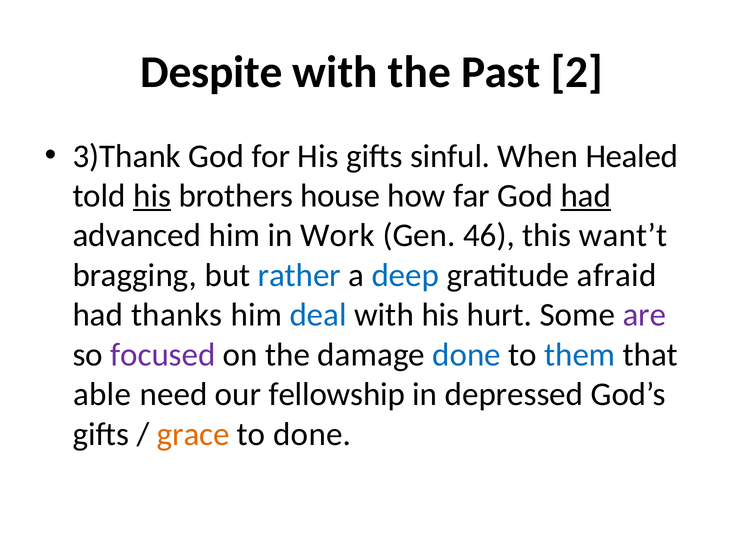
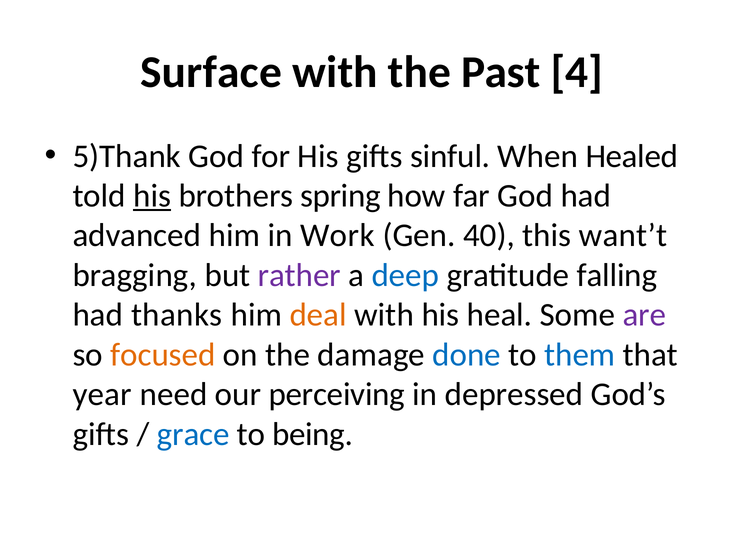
Despite: Despite -> Surface (211, 72)
2: 2 -> 4 (577, 72)
3)Thank: 3)Thank -> 5)Thank (127, 156)
house: house -> spring (340, 196)
had underline: present -> none (586, 196)
46: 46 -> 40 (489, 236)
rather colour: blue -> purple (299, 275)
afraid: afraid -> falling (617, 275)
deal colour: blue -> orange (318, 315)
hurt: hurt -> heal (500, 315)
focused colour: purple -> orange (163, 355)
able: able -> year (102, 394)
fellowship: fellowship -> perceiving (337, 394)
grace colour: orange -> blue (193, 434)
to done: done -> being (313, 434)
